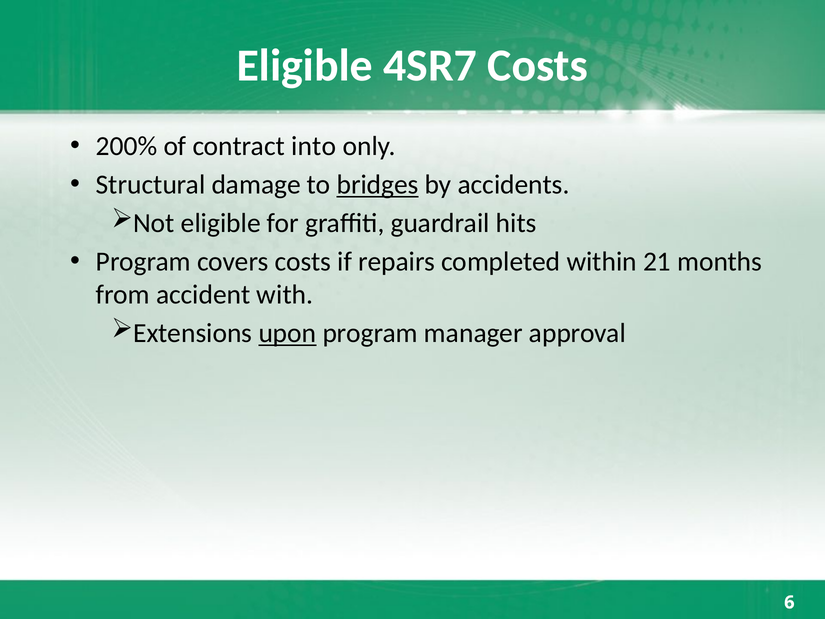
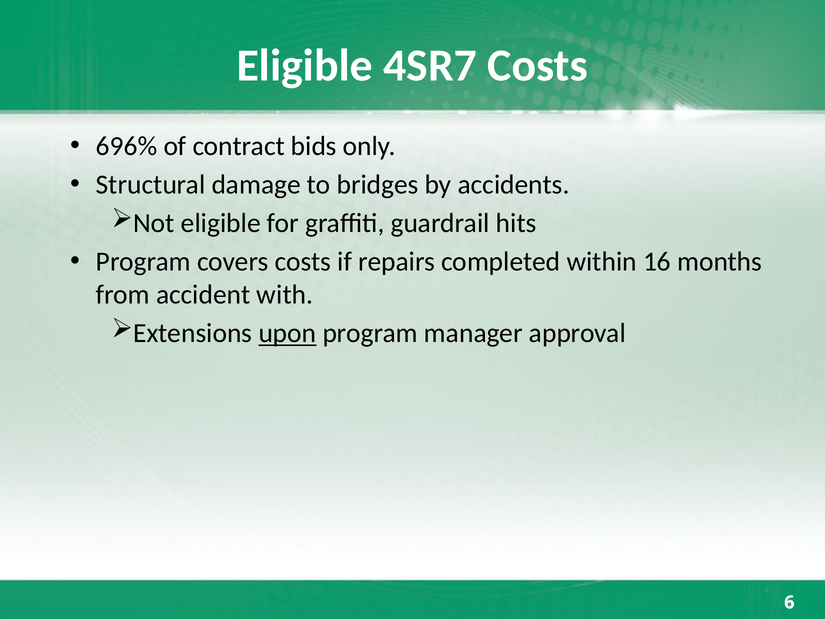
200%: 200% -> 696% (127, 146)
into: into -> bids (314, 146)
bridges underline: present -> none (378, 185)
21: 21 -> 16 (657, 262)
